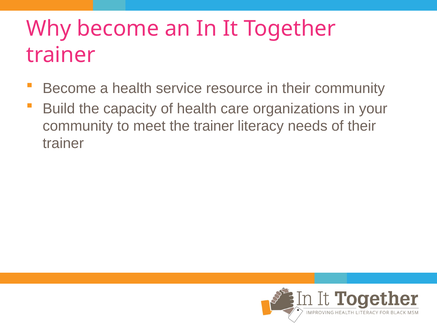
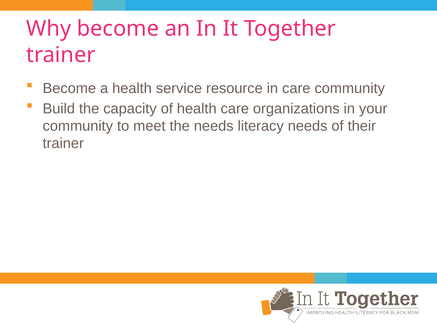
in their: their -> care (296, 88)
the trainer: trainer -> needs (214, 126)
